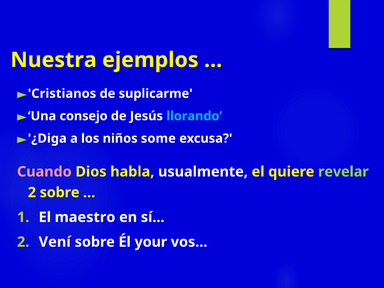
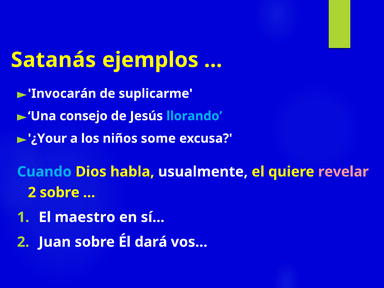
Nuestra: Nuestra -> Satanás (53, 60)
Cristianos: Cristianos -> Invocarán (62, 94)
¿Diga: ¿Diga -> ¿Your (47, 138)
Cuando colour: pink -> light blue (44, 172)
revelar colour: light green -> pink (343, 172)
Vení: Vení -> Juan (55, 242)
your: your -> dará (151, 242)
